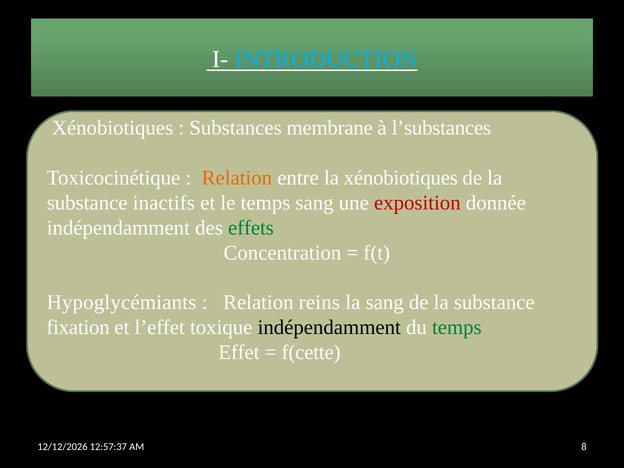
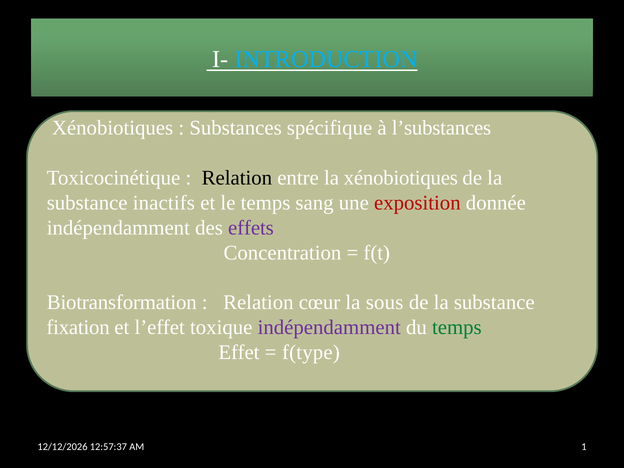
membrane: membrane -> spécifique (330, 128)
Relation colour: orange -> black (237, 178)
effets colour: green -> purple (251, 228)
Hypoglycémiants: Hypoglycémiants -> Biotransformation (122, 303)
reins: reins -> cœur (320, 303)
la sang: sang -> sous (385, 303)
indépendamment colour: black -> purple (329, 328)
f(cette: f(cette -> f(type (311, 352)
8: 8 -> 1 (584, 447)
